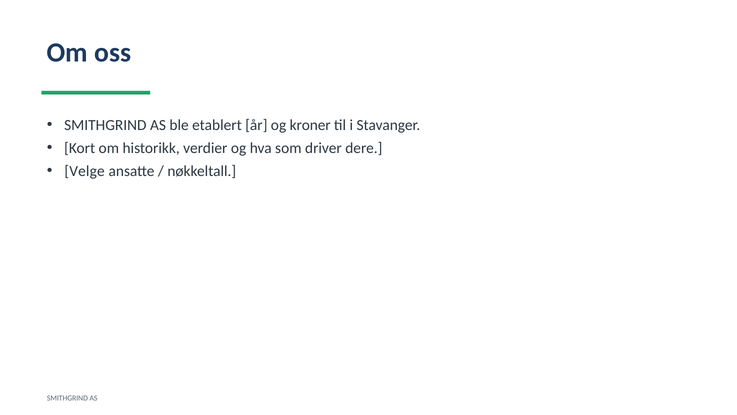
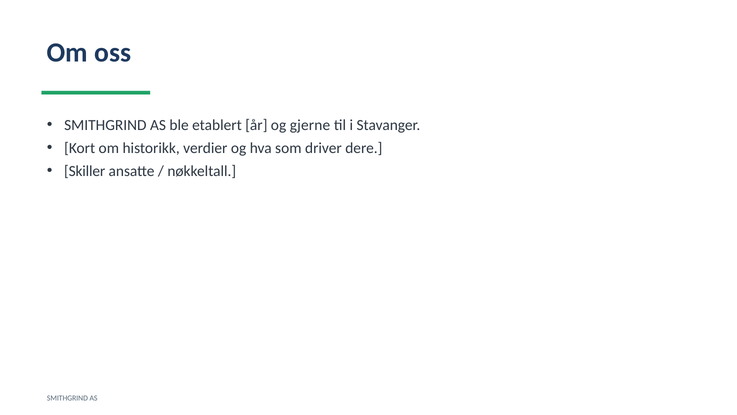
kroner: kroner -> gjerne (310, 125)
Velge: Velge -> Skiller (85, 171)
